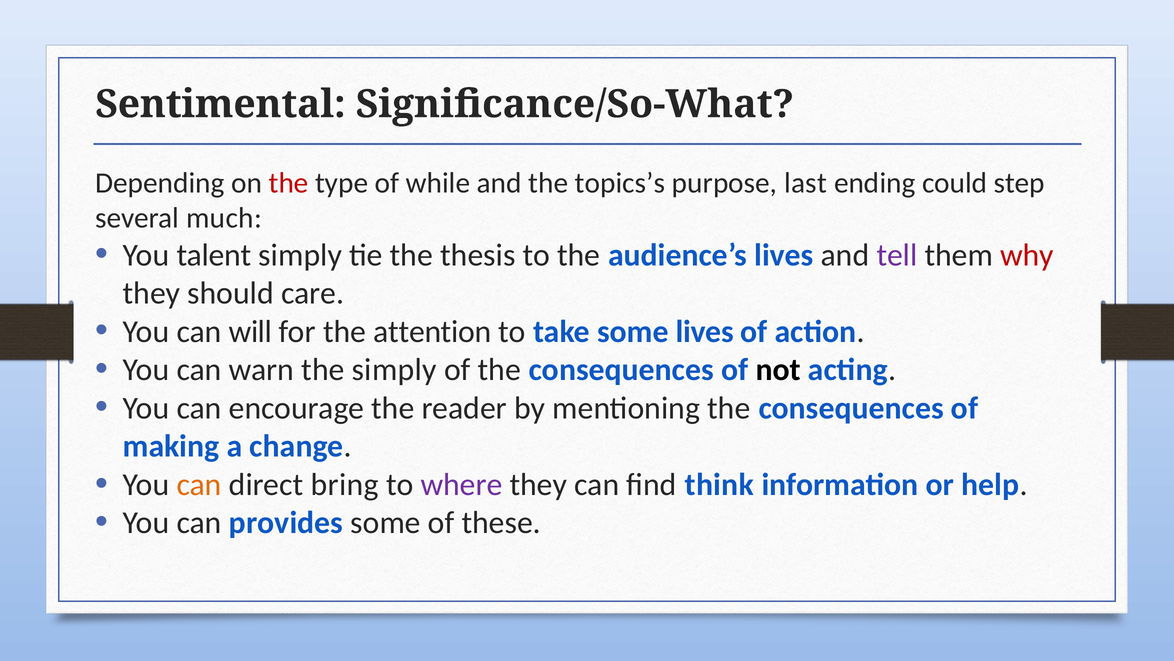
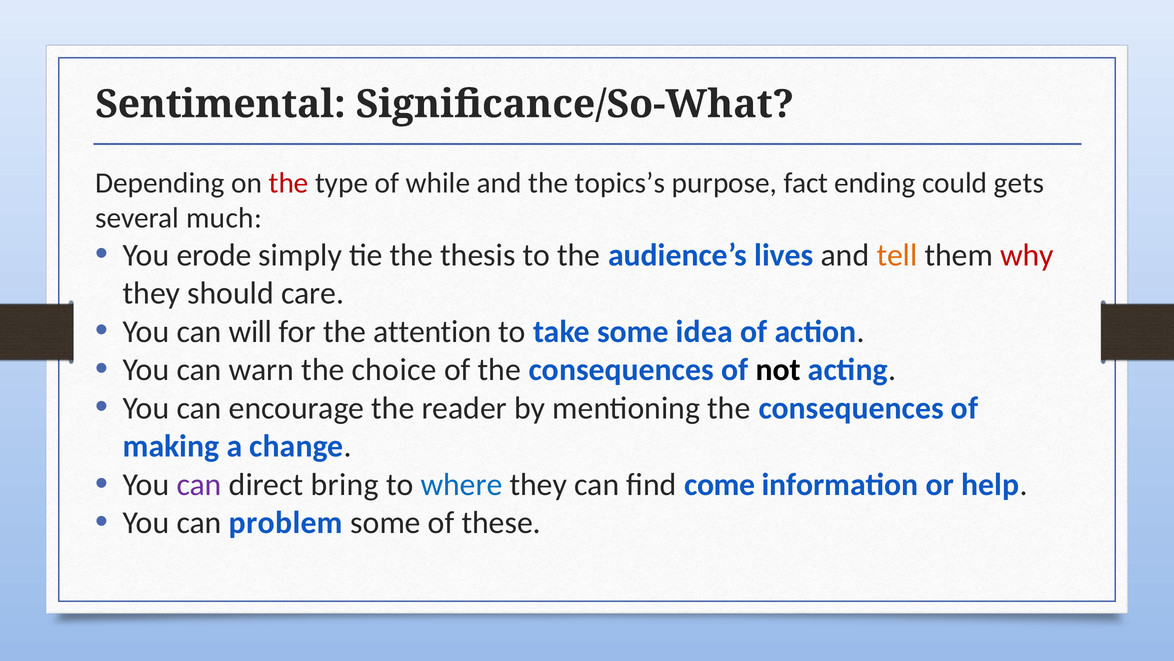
last: last -> fact (806, 183)
step: step -> gets (1019, 183)
talent: talent -> erode (214, 255)
tell colour: purple -> orange (897, 255)
some lives: lives -> idea (704, 331)
the simply: simply -> choice (394, 369)
can colour: orange -> purple (199, 484)
where colour: purple -> blue (462, 484)
think: think -> come (720, 484)
provides: provides -> problem (286, 522)
